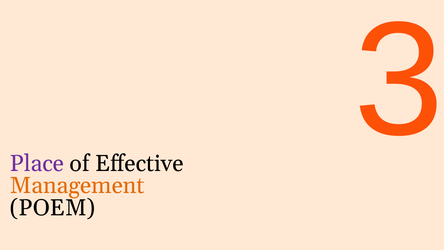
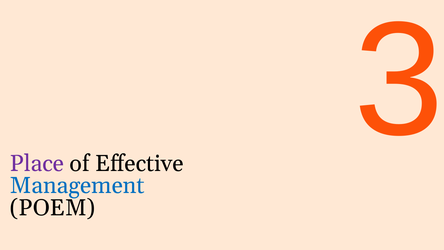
Management colour: orange -> blue (77, 185)
